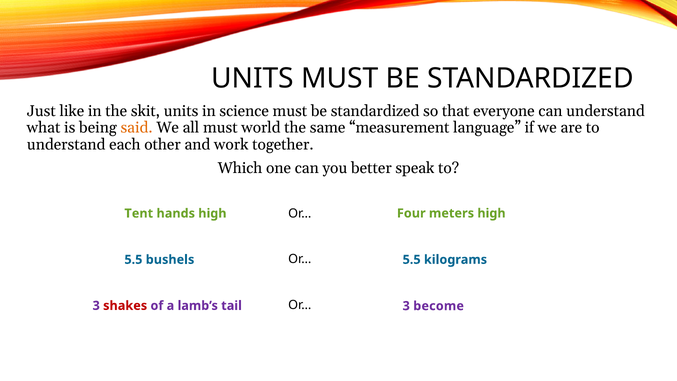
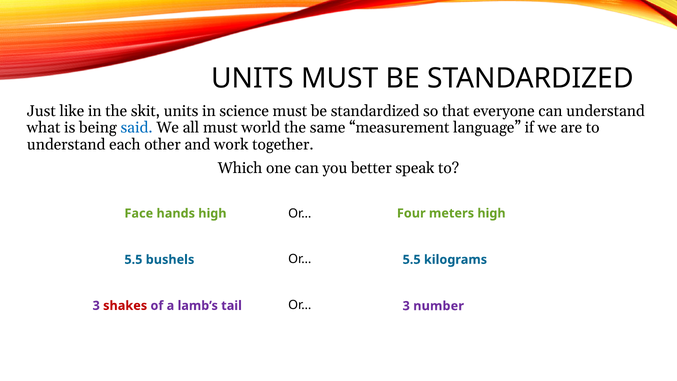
said colour: orange -> blue (137, 128)
Tent: Tent -> Face (139, 213)
become: become -> number (439, 306)
